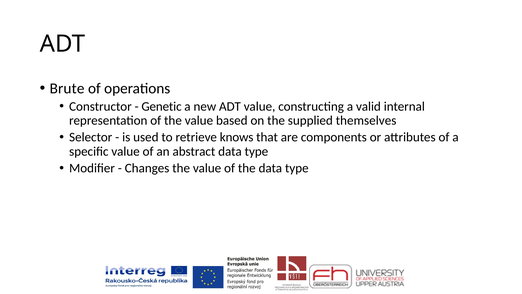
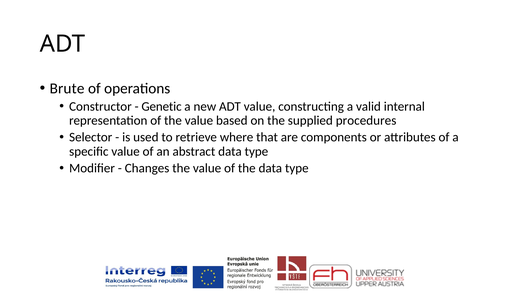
themselves: themselves -> procedures (366, 120)
knows: knows -> where (237, 137)
